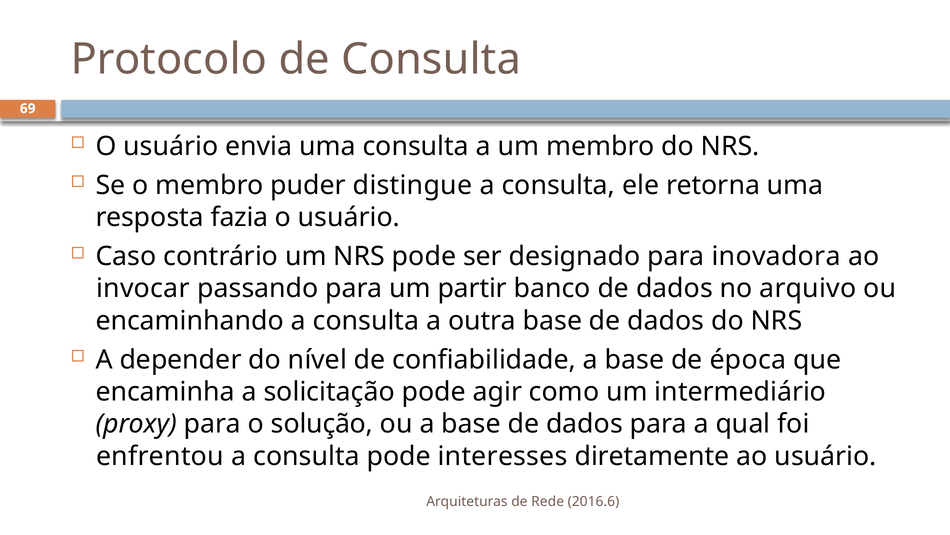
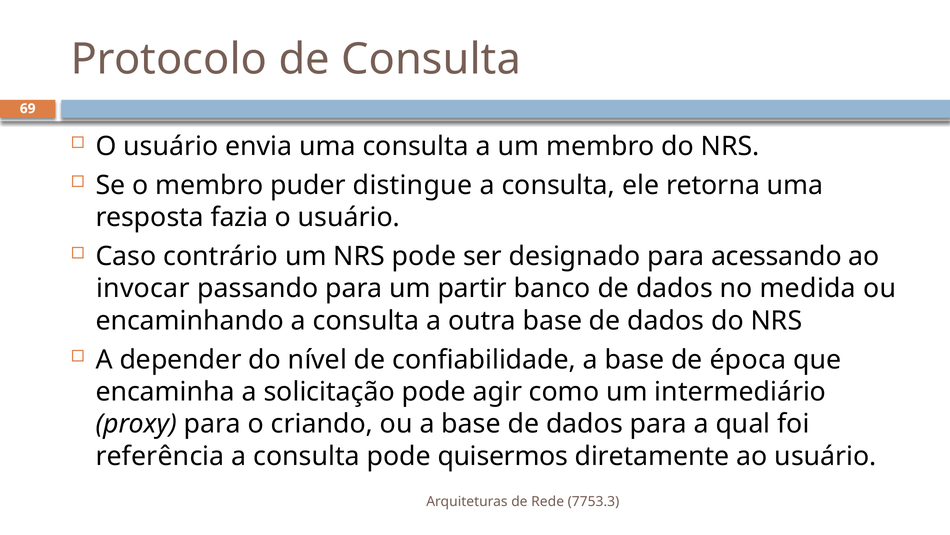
inovadora: inovadora -> acessando (776, 256)
arquivo: arquivo -> medida (808, 288)
solução: solução -> criando (322, 424)
enfrentou: enfrentou -> referência (160, 456)
interesses: interesses -> quisermos (503, 456)
2016.6: 2016.6 -> 7753.3 (593, 501)
